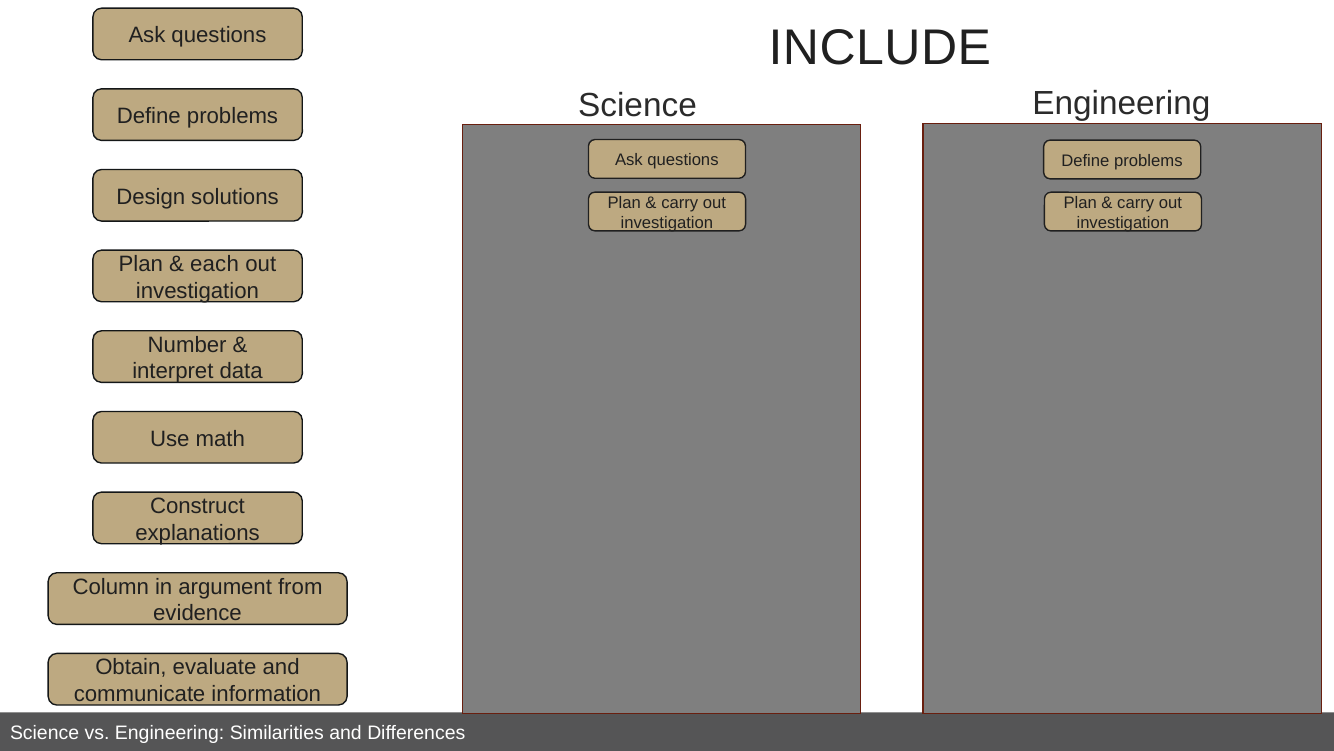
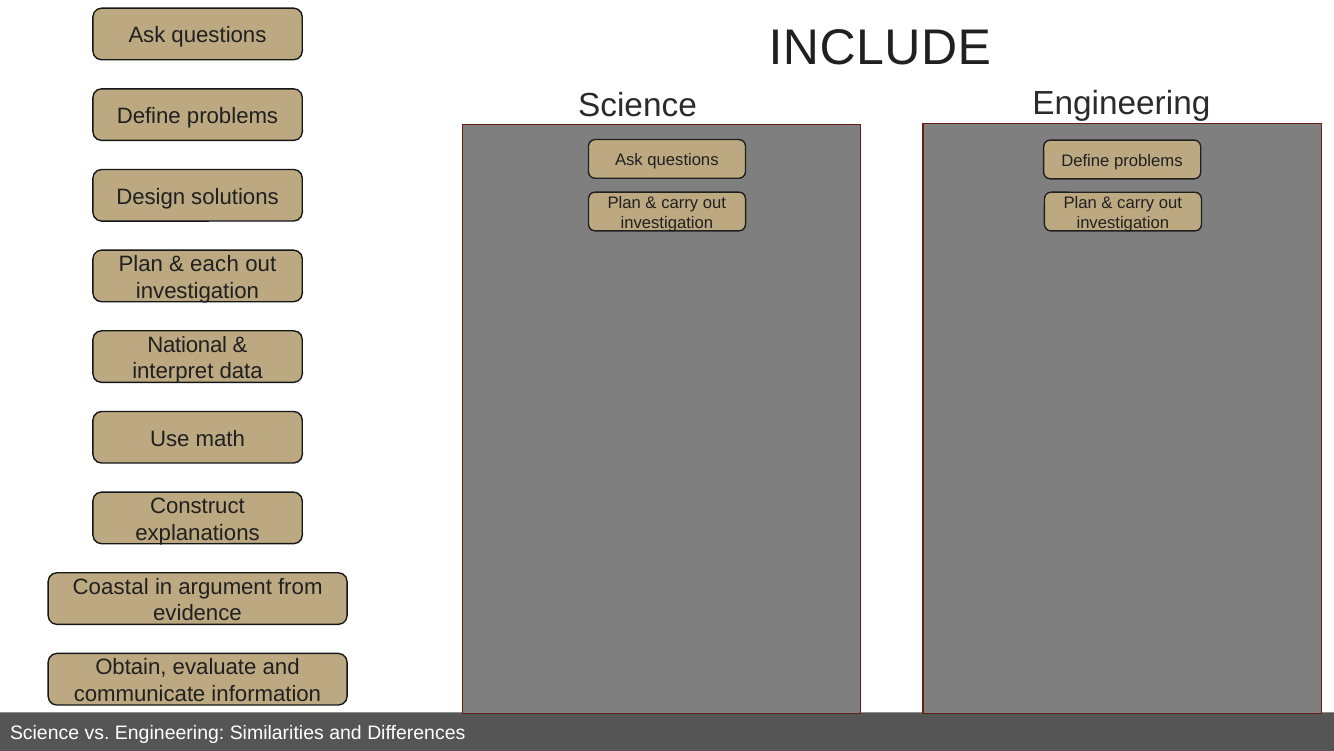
Number: Number -> National (187, 344)
Column: Column -> Coastal (111, 586)
